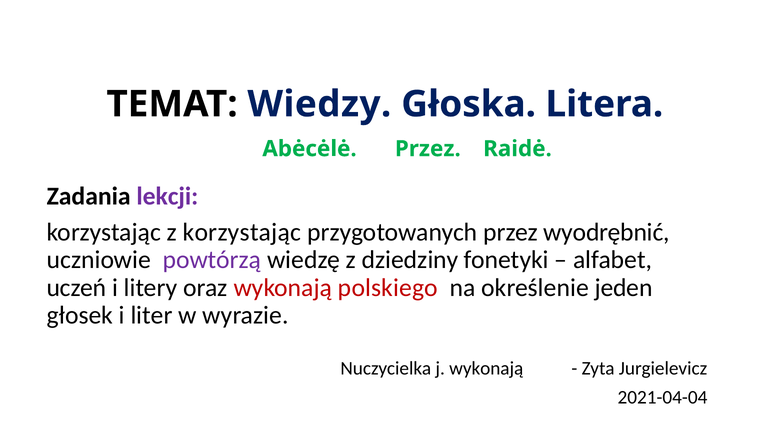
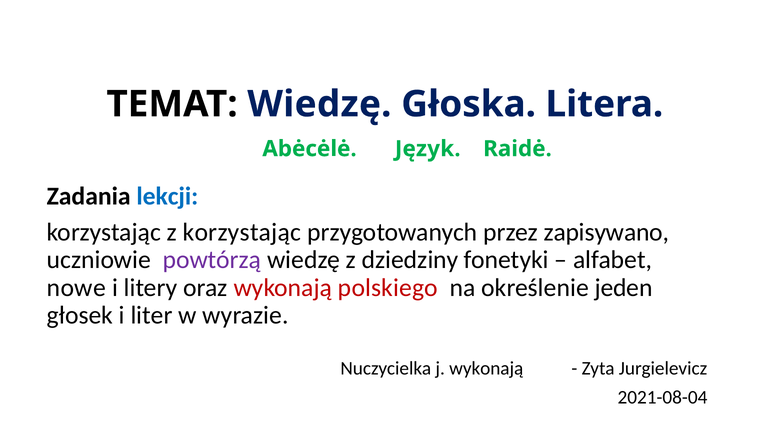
TEMAT Wiedzy: Wiedzy -> Wiedzę (319, 104)
Abėcėlė Przez: Przez -> Język (428, 149)
lekcji colour: purple -> blue (167, 197)
wyodrębnić: wyodrębnić -> zapisywano (606, 232)
uczeń: uczeń -> nowe (76, 288)
2021-04-04: 2021-04-04 -> 2021-08-04 (662, 397)
